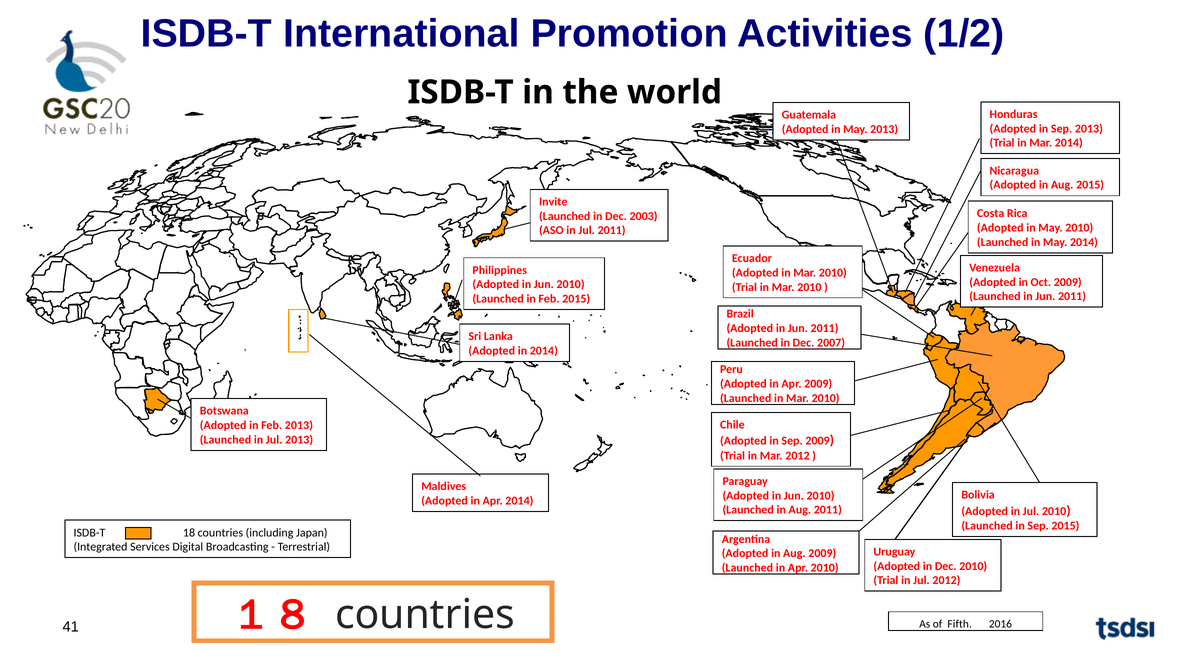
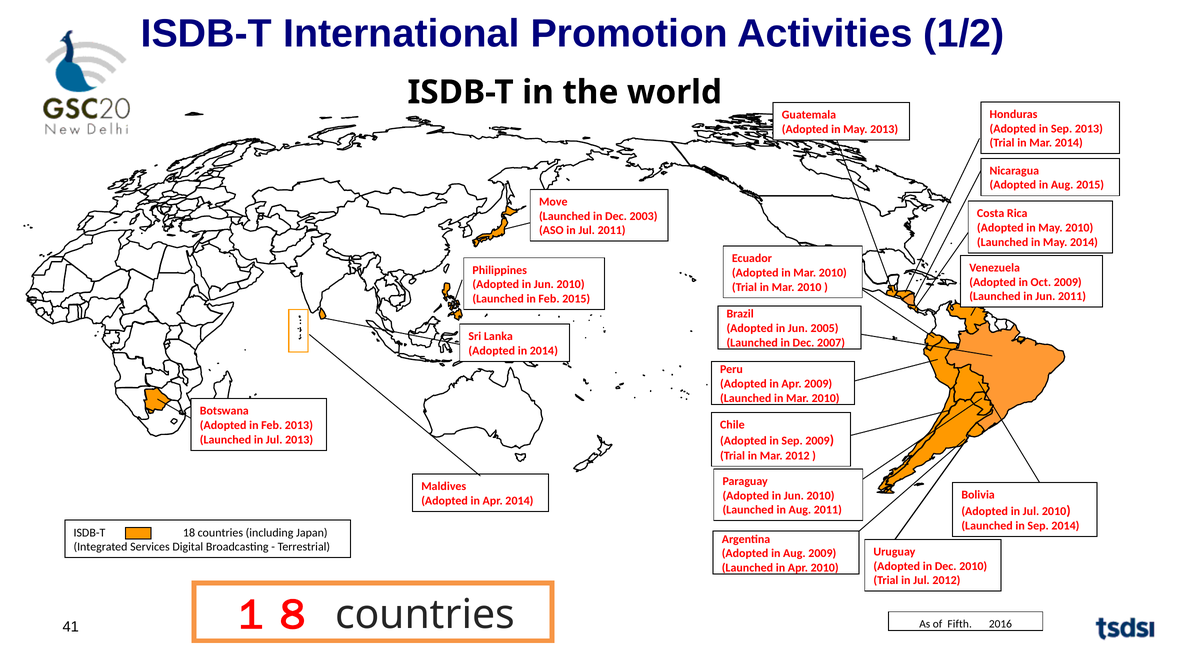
Invite: Invite -> Move (553, 202)
Adopted in Jun 2011: 2011 -> 2005 (825, 328)
Sep 2015: 2015 -> 2014 (1065, 525)
